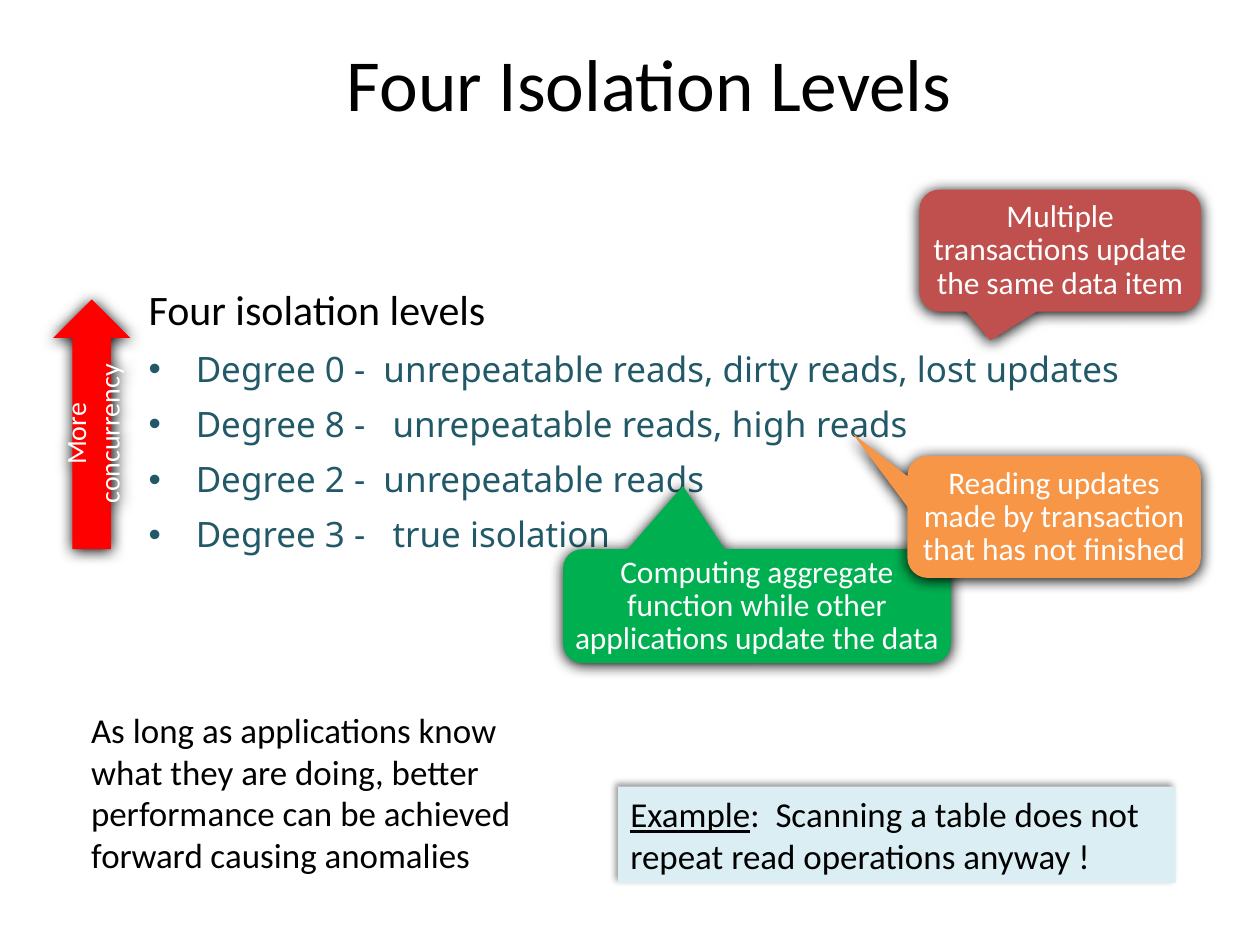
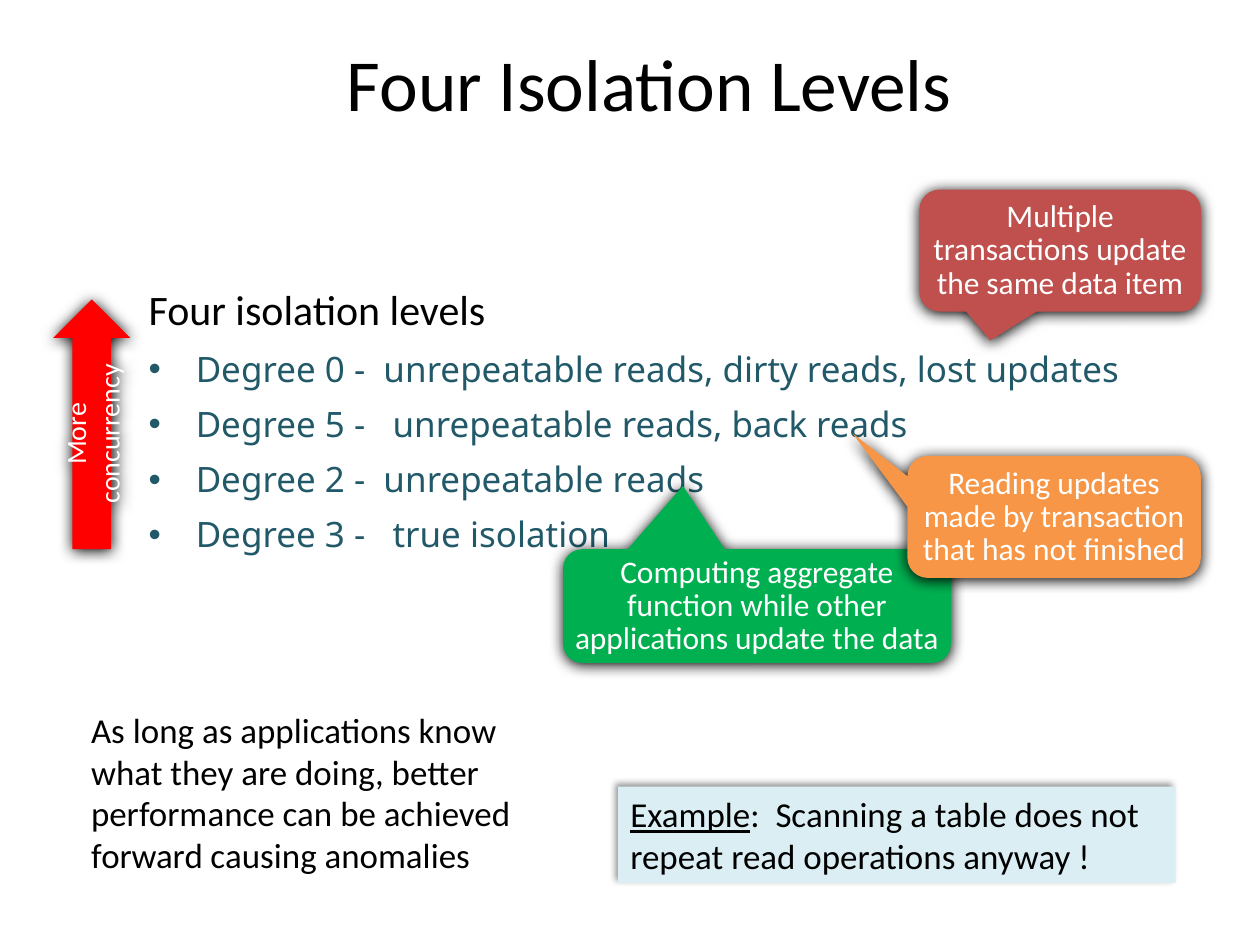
8: 8 -> 5 (335, 426)
high: high -> back (769, 426)
